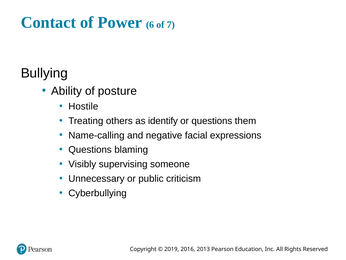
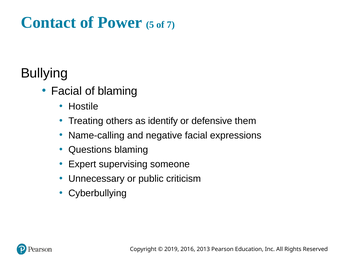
6: 6 -> 5 (150, 25)
Ability: Ability -> Facial (66, 91)
of posture: posture -> blaming (117, 91)
or questions: questions -> defensive (212, 121)
Visibly: Visibly -> Expert (82, 164)
